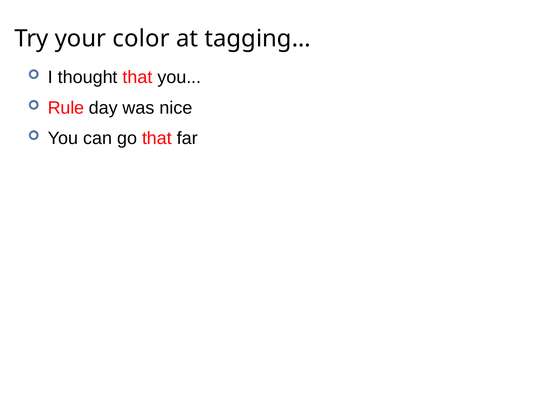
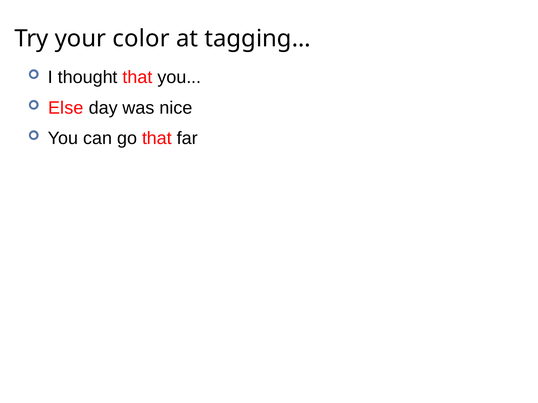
Rule: Rule -> Else (66, 108)
